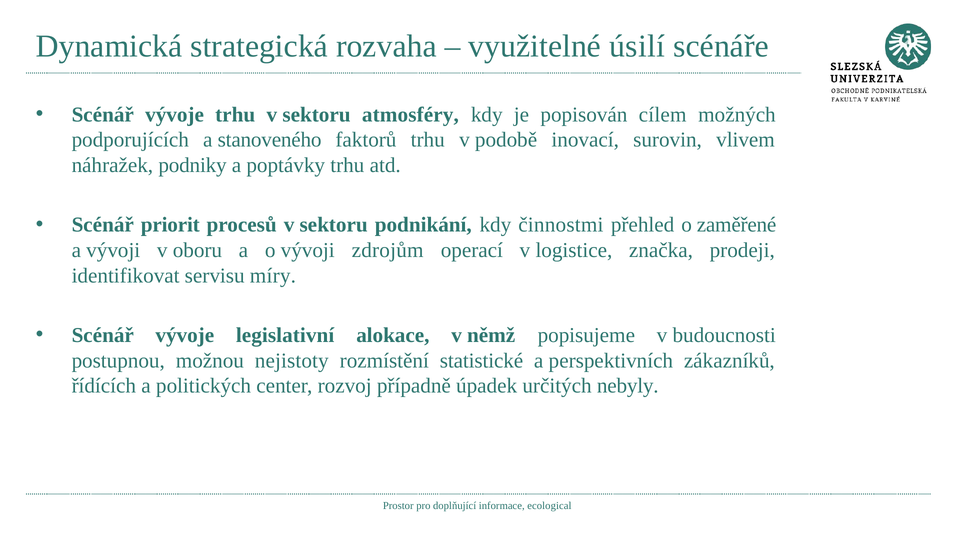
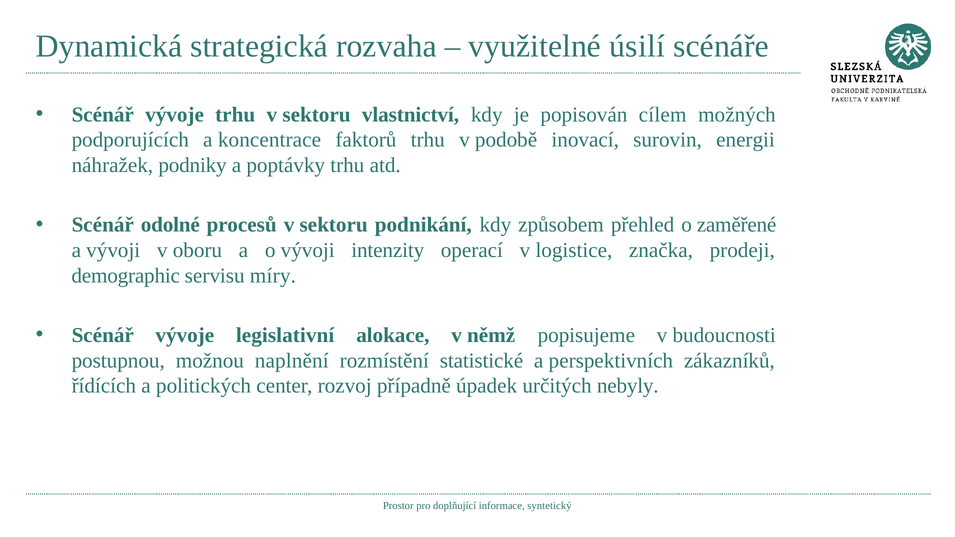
atmosféry: atmosféry -> vlastnictví (410, 115)
stanoveného: stanoveného -> koncentrace (269, 140)
vlivem: vlivem -> energii (746, 140)
priorit: priorit -> odolné (170, 225)
činnostmi: činnostmi -> způsobem (561, 225)
zdrojům: zdrojům -> intenzity (388, 250)
identifikovat: identifikovat -> demographic (126, 276)
nejistoty: nejistoty -> naplnění (292, 361)
ecological: ecological -> syntetický (549, 506)
